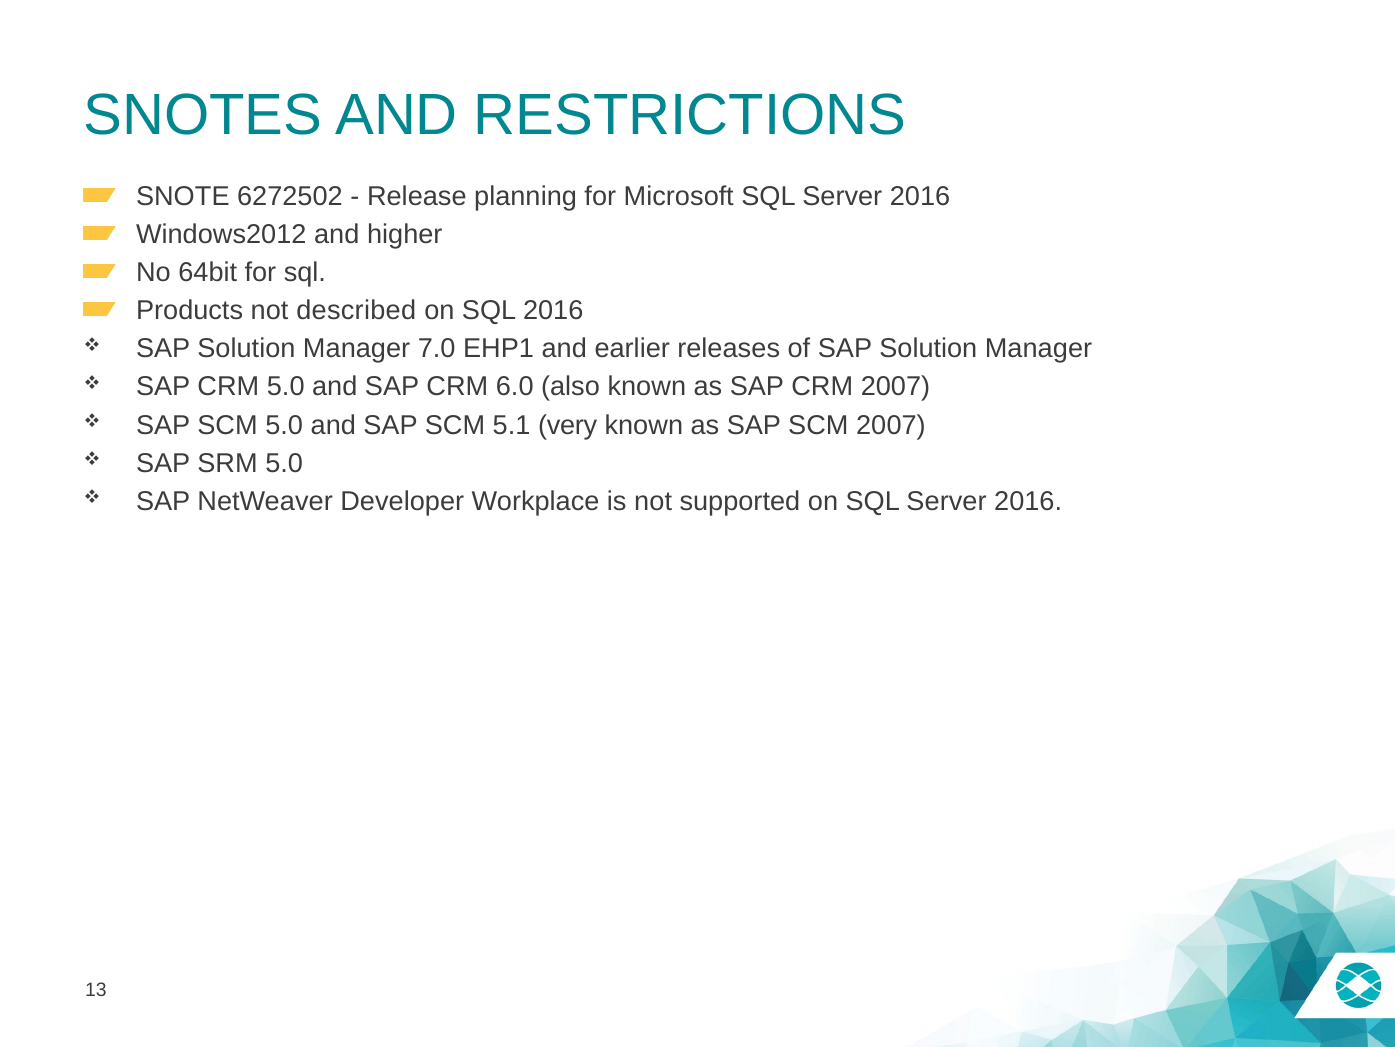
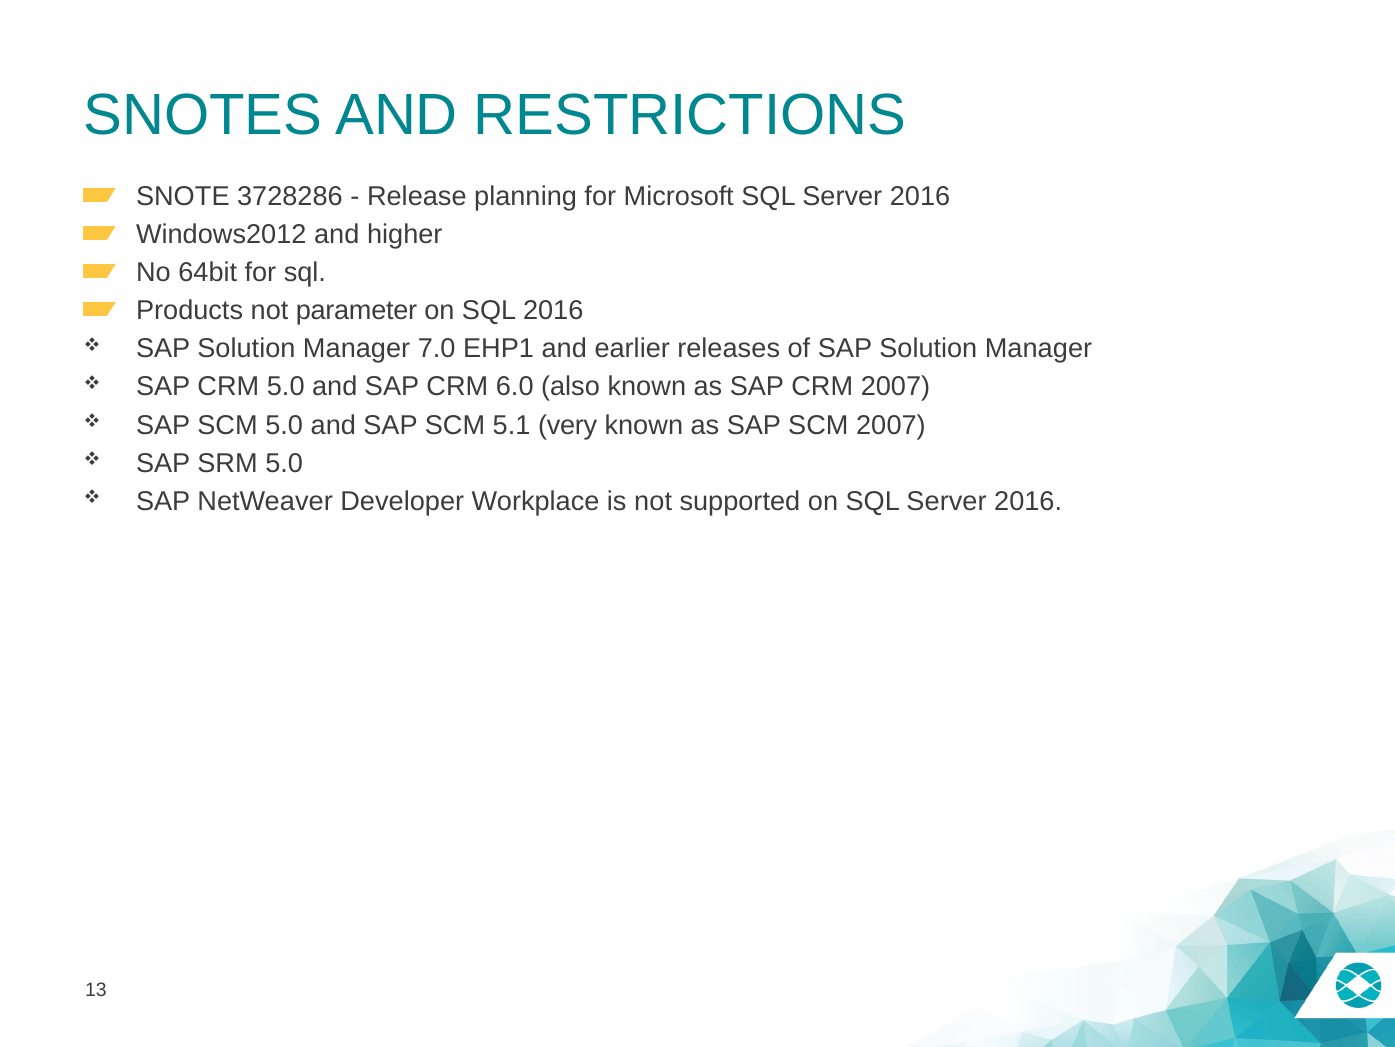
6272502: 6272502 -> 3728286 (290, 197)
described: described -> parameter (356, 311)
